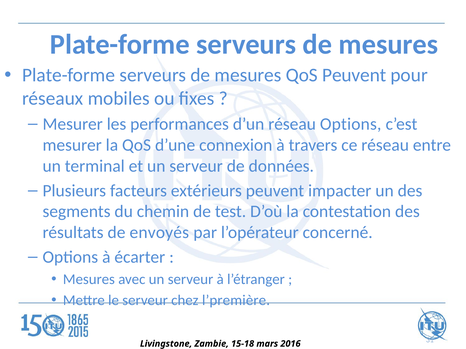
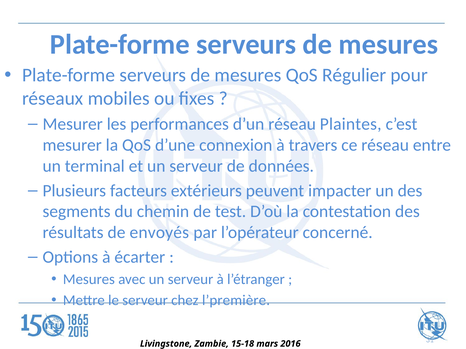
QoS Peuvent: Peuvent -> Régulier (354, 75)
réseau Options: Options -> Plaintes (351, 124)
